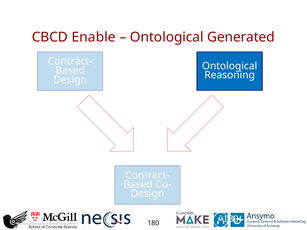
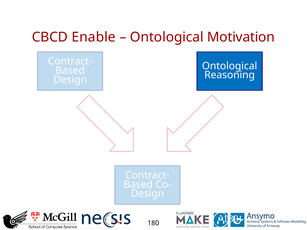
Generated: Generated -> Motivation (241, 37)
